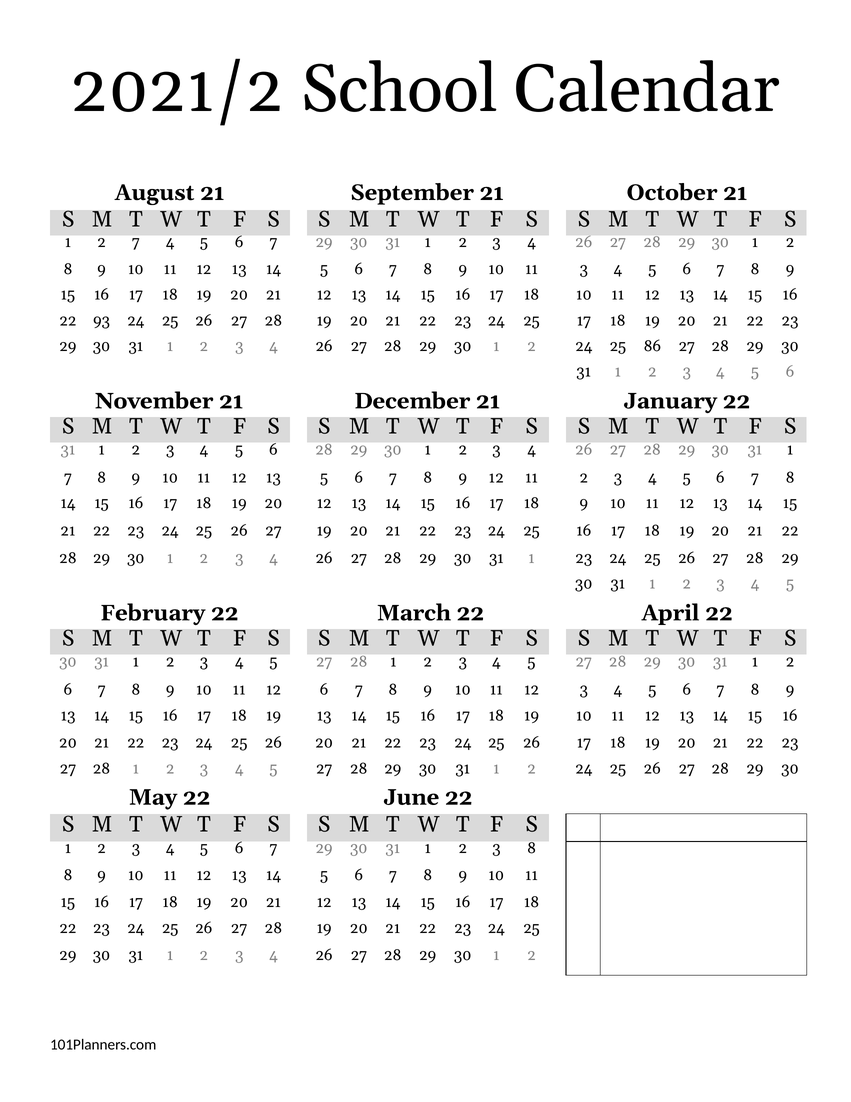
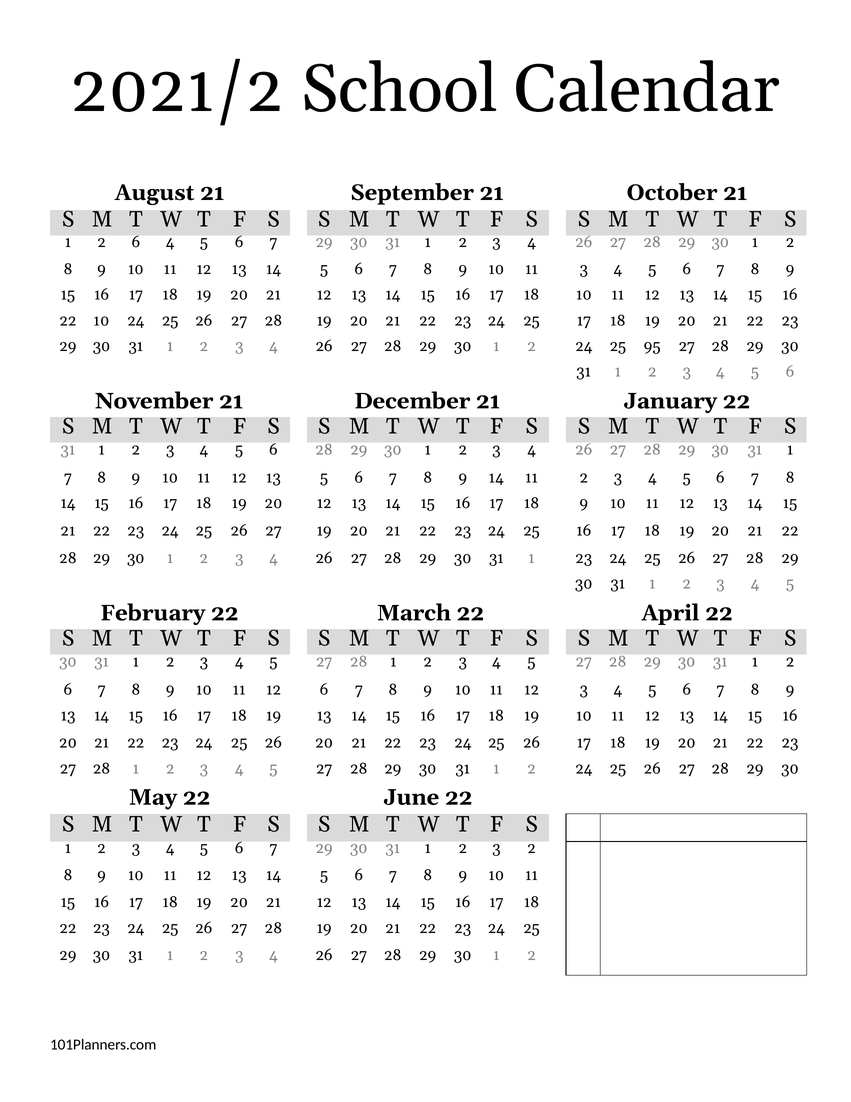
7: 7 -> 6 (136, 242)
22 93: 93 -> 10 (101, 320)
86: 86 -> 95 (652, 346)
9 12: 12 -> 14 (496, 477)
3 8: 8 -> 2 (532, 848)
